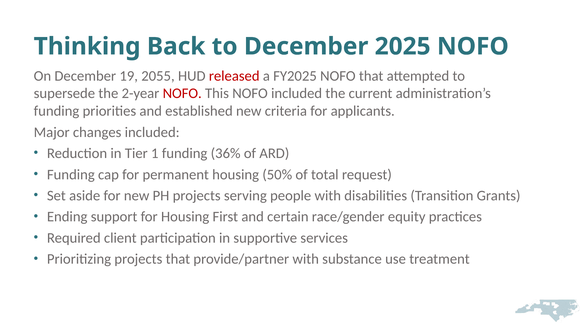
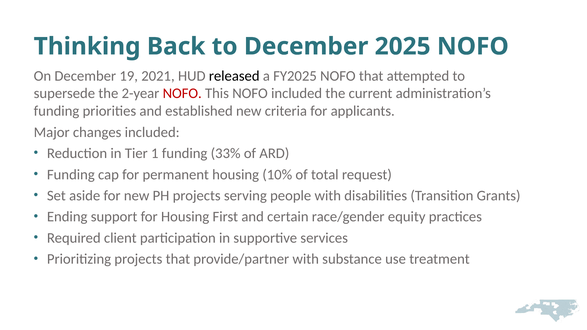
2055: 2055 -> 2021 (158, 76)
released colour: red -> black (234, 76)
36%: 36% -> 33% (226, 153)
50%: 50% -> 10% (277, 175)
